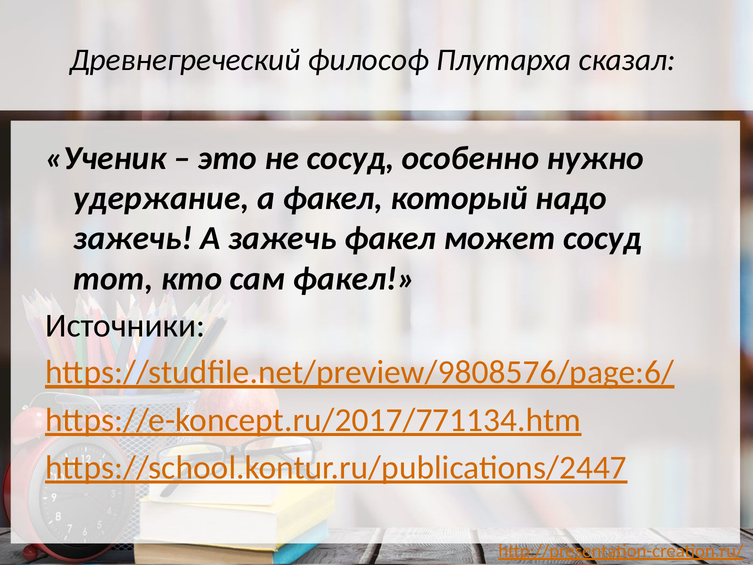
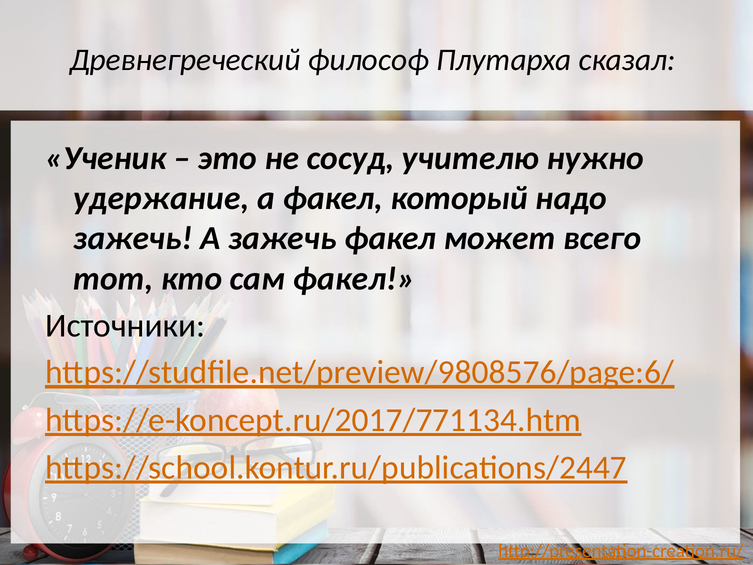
особенно: особенно -> учителю (470, 158)
может сосуд: сосуд -> всего (602, 238)
